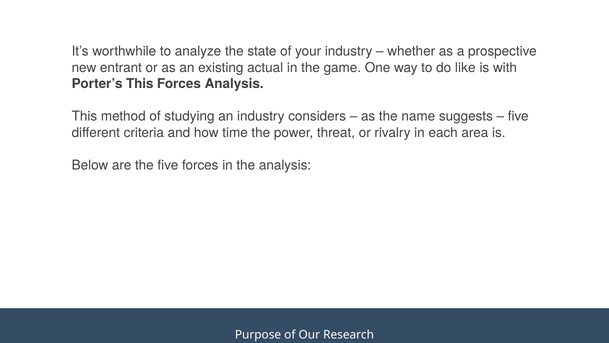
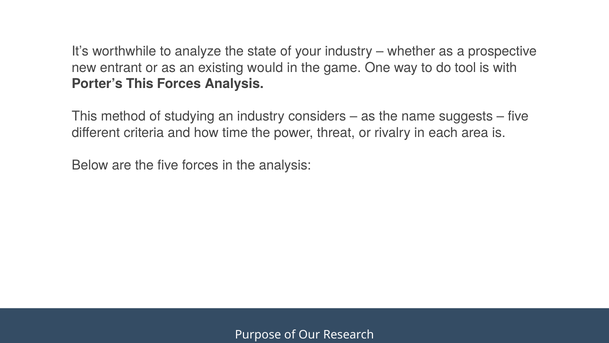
actual: actual -> would (265, 68)
like: like -> tool (465, 68)
